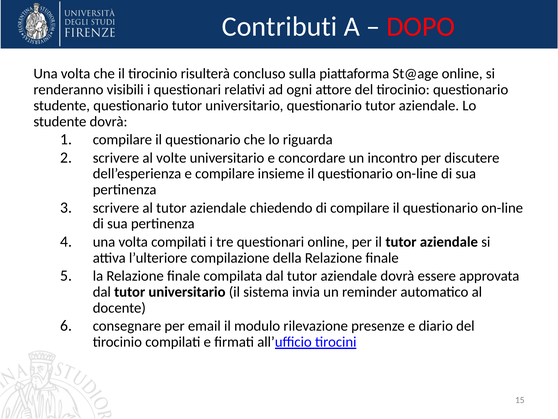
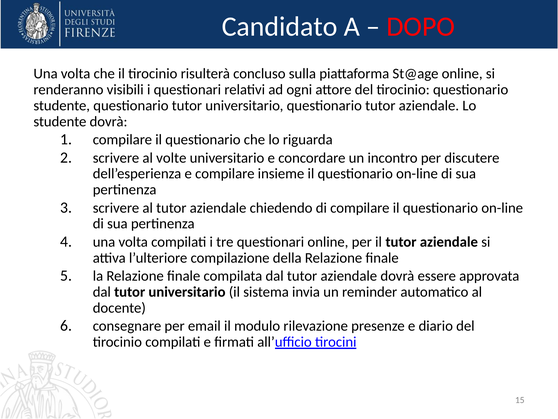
Contributi: Contributi -> Candidato (280, 27)
